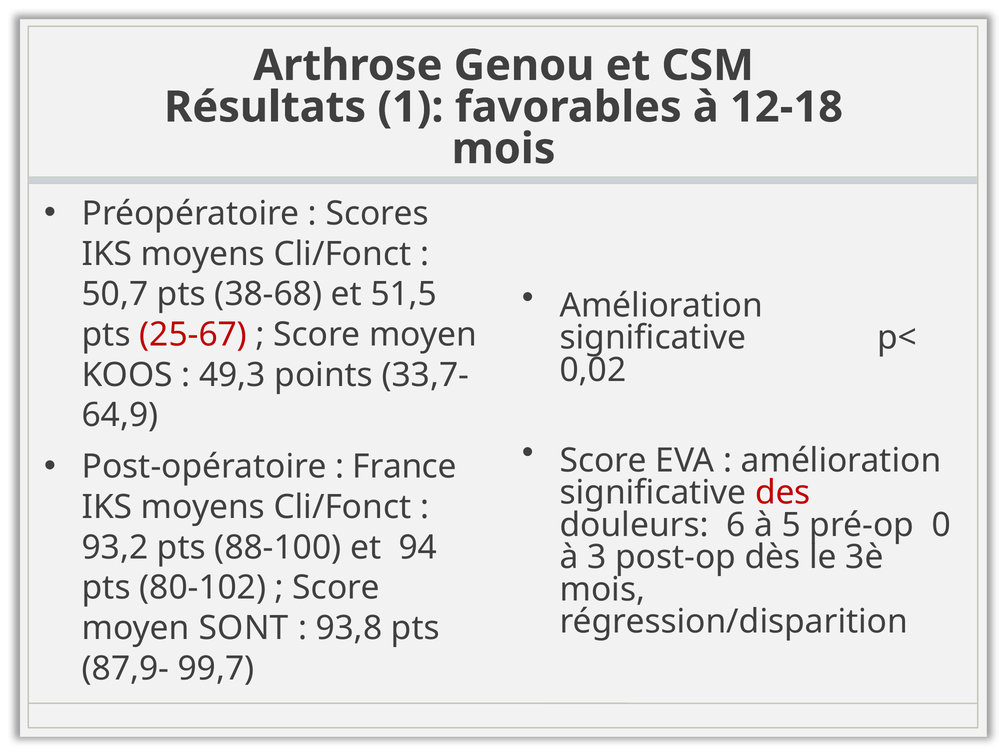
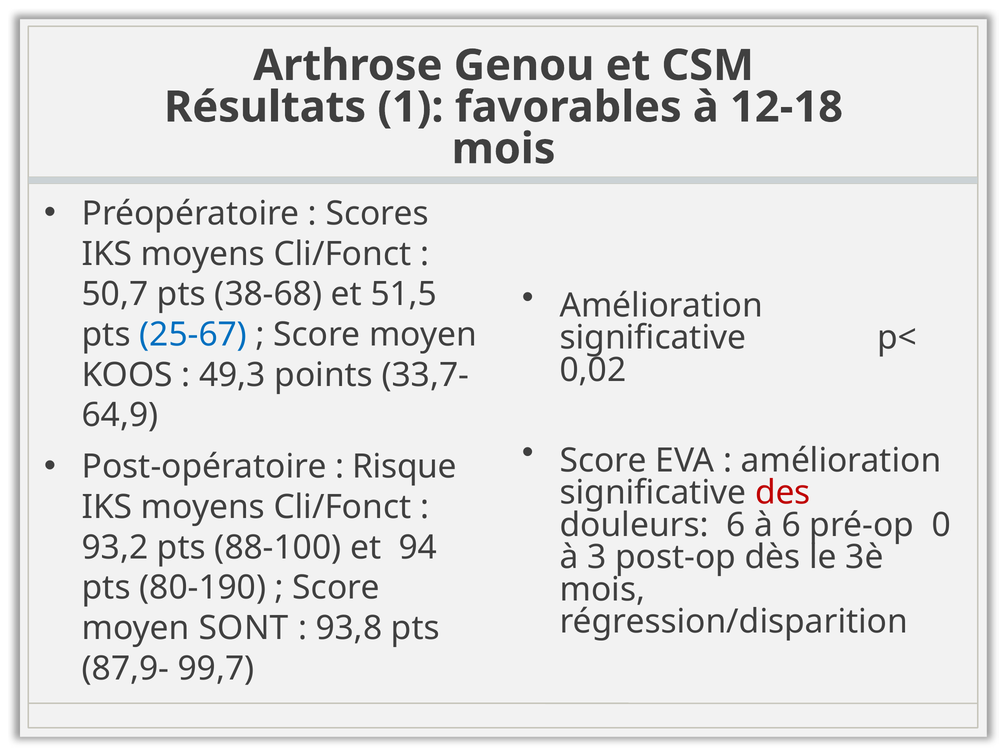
25-67 colour: red -> blue (193, 334)
France: France -> Risque (405, 466)
à 5: 5 -> 6 (791, 524)
80-102: 80-102 -> 80-190 (203, 587)
